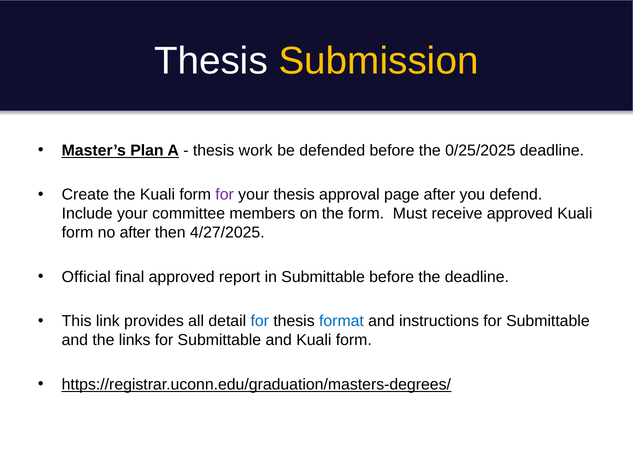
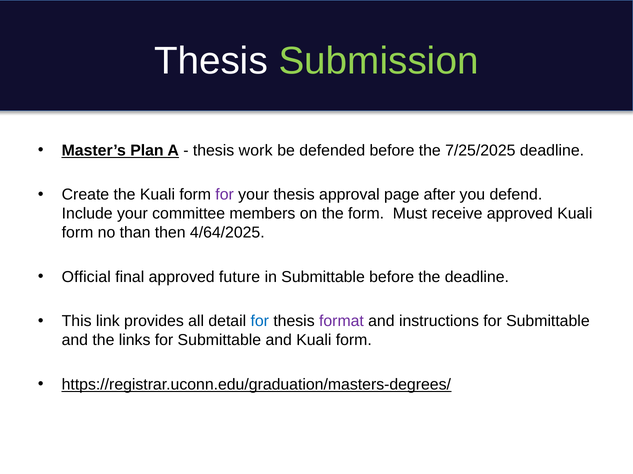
Submission colour: yellow -> light green (379, 61)
0/25/2025: 0/25/2025 -> 7/25/2025 (480, 151)
no after: after -> than (135, 233)
4/27/2025: 4/27/2025 -> 4/64/2025 (227, 233)
report: report -> future (240, 277)
format colour: blue -> purple (341, 322)
